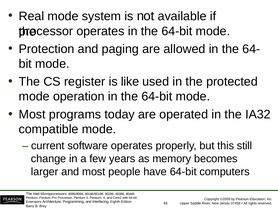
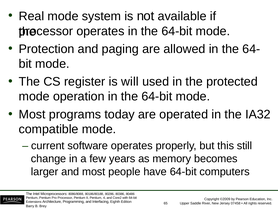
like: like -> will (130, 81)
